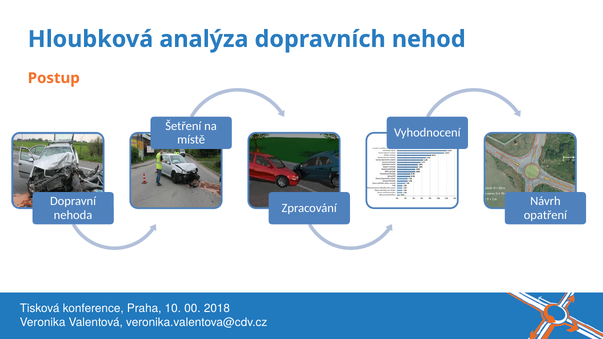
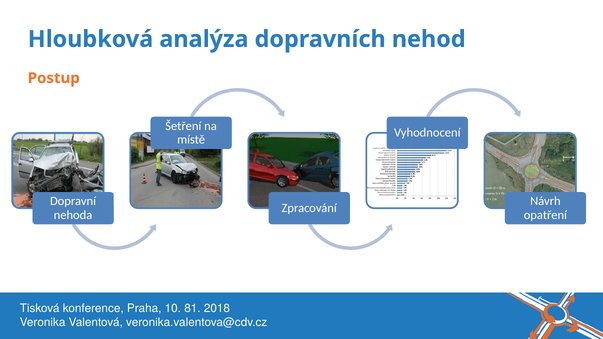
00: 00 -> 81 (192, 309)
